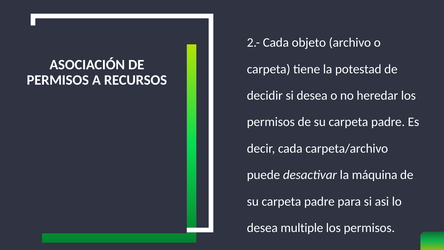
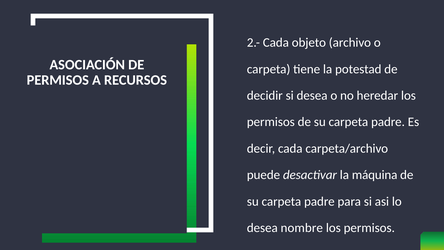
multiple: multiple -> nombre (302, 228)
